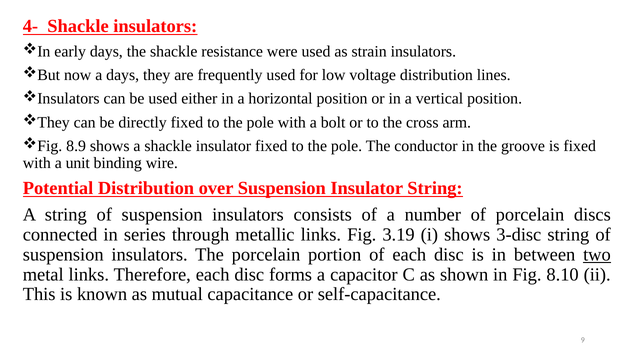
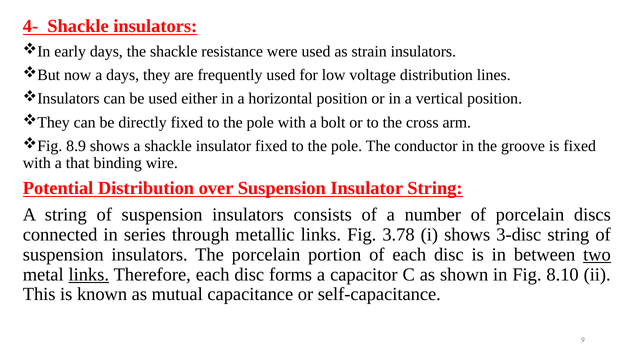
unit: unit -> that (78, 163)
3.19: 3.19 -> 3.78 (399, 235)
links underline: none -> present (89, 274)
